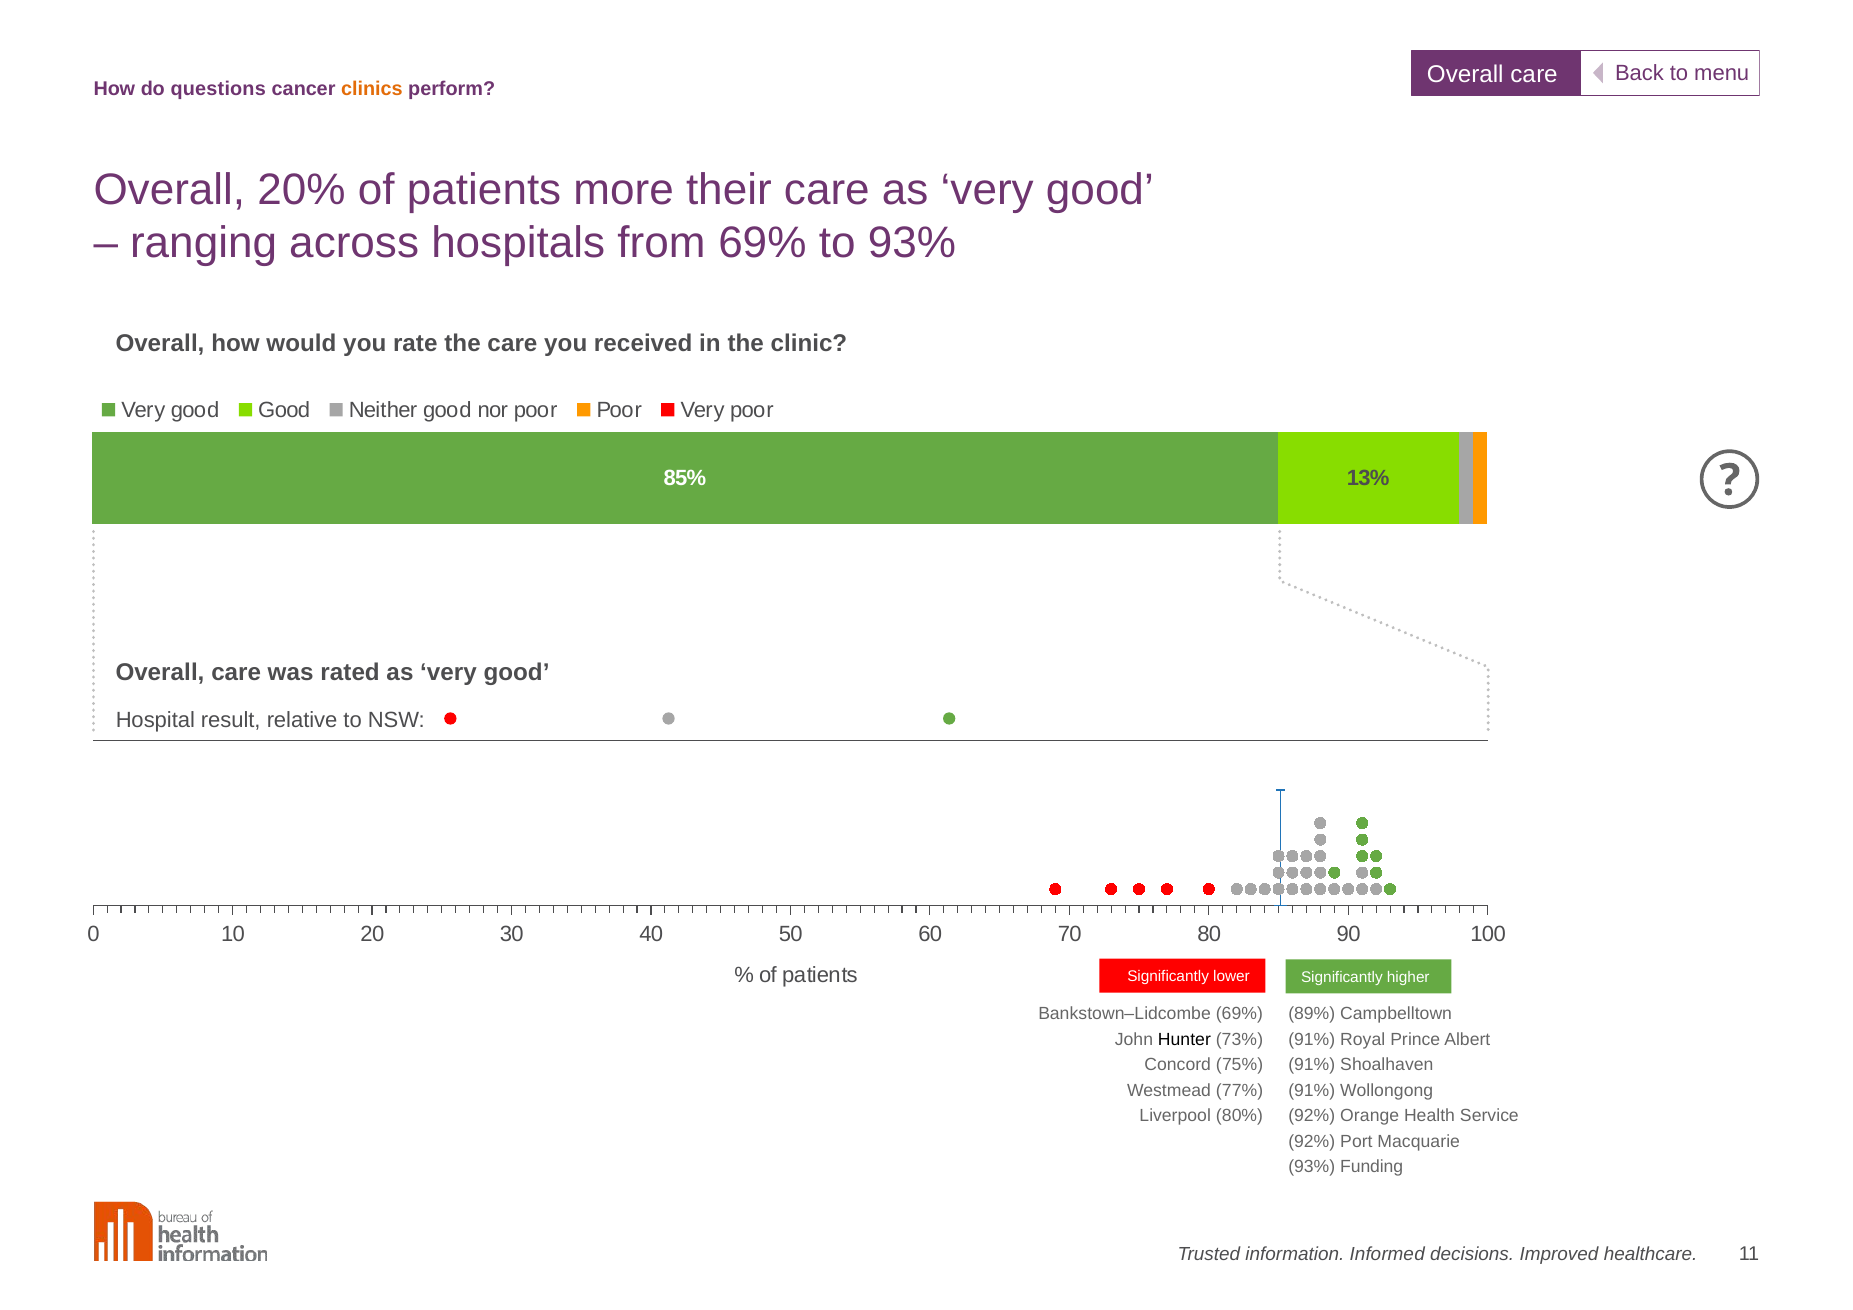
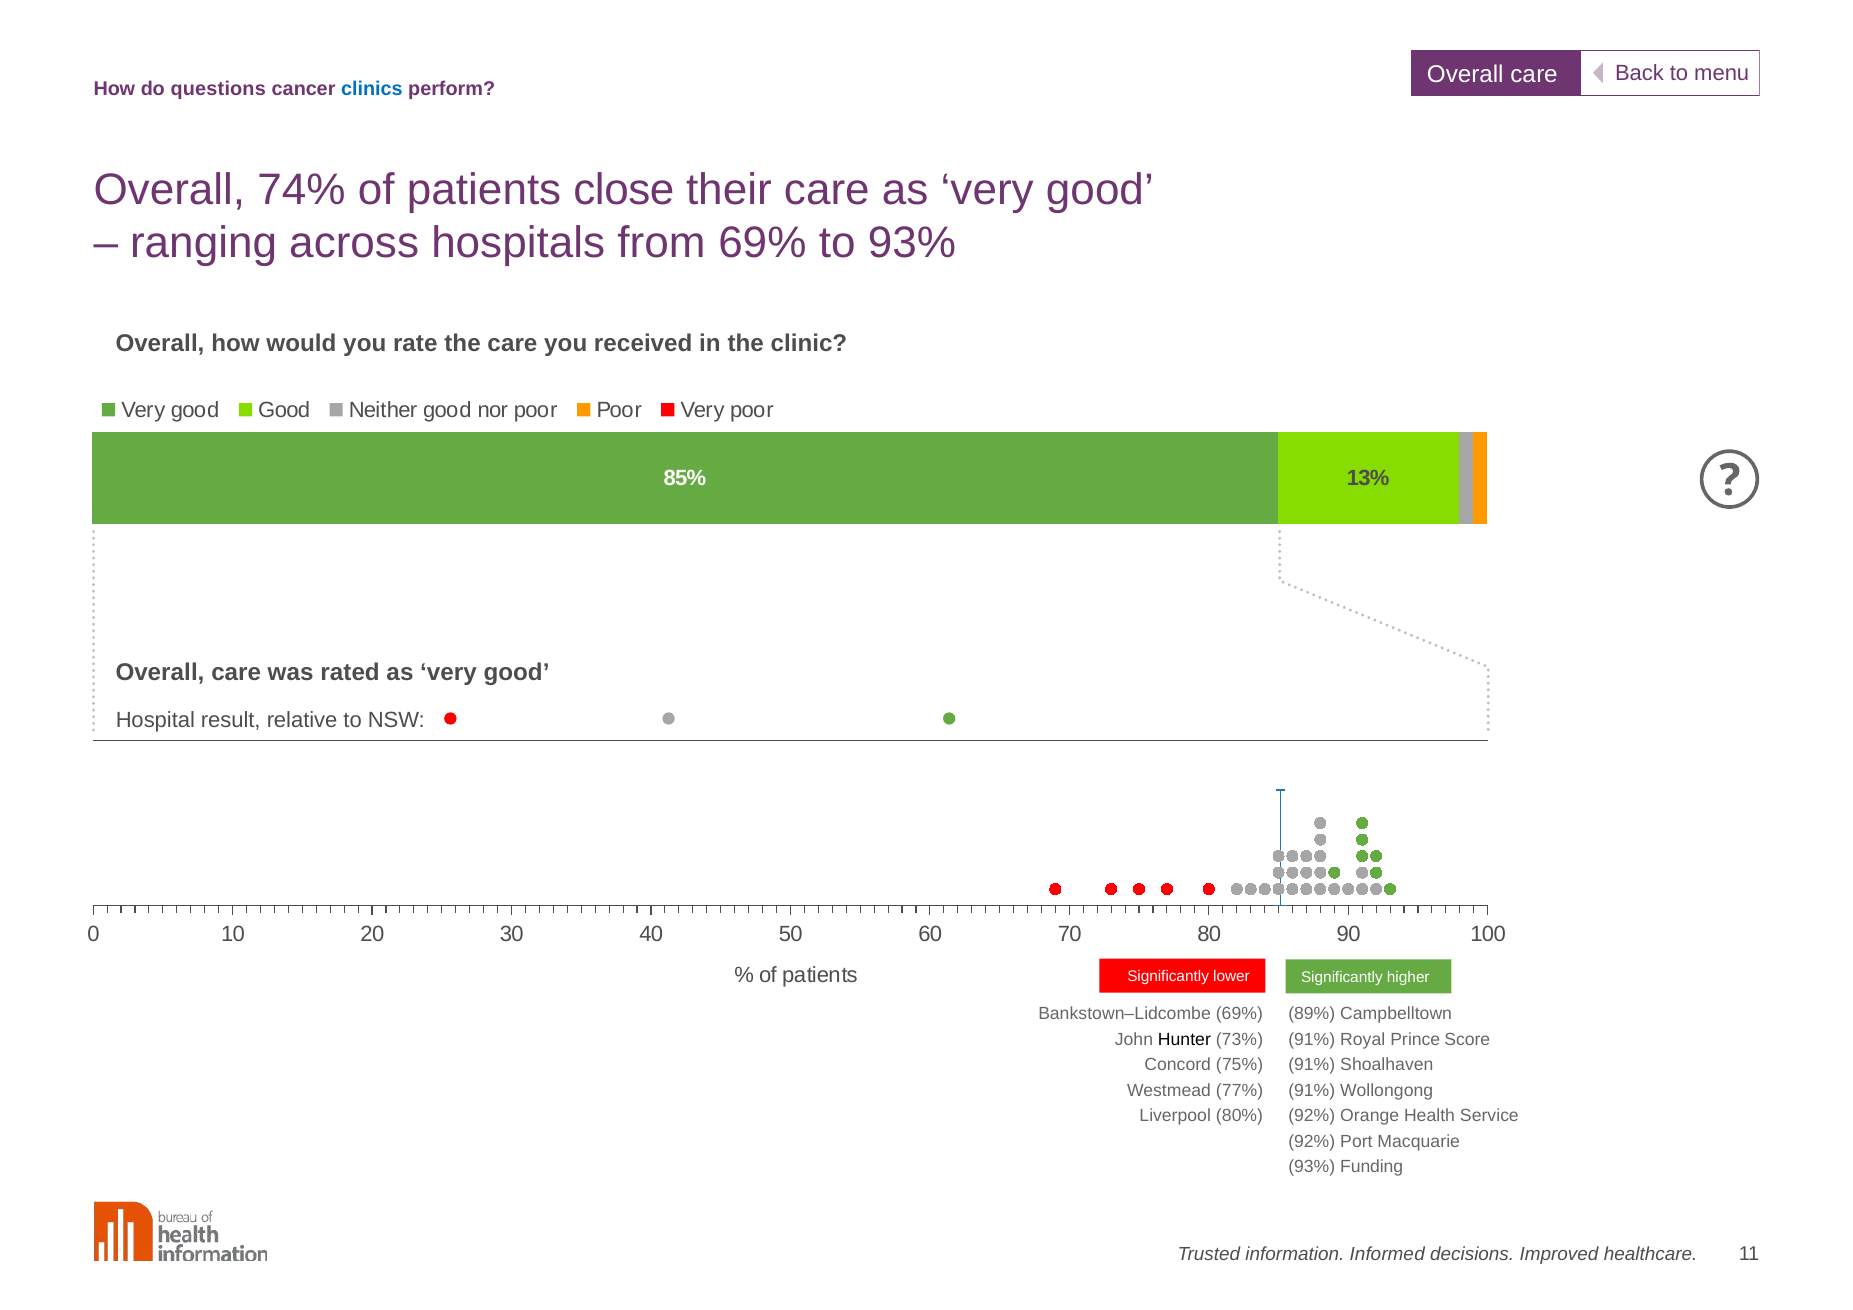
clinics colour: orange -> blue (372, 89)
20%: 20% -> 74% (302, 190)
more: more -> close (624, 190)
Albert: Albert -> Score (1467, 1040)
